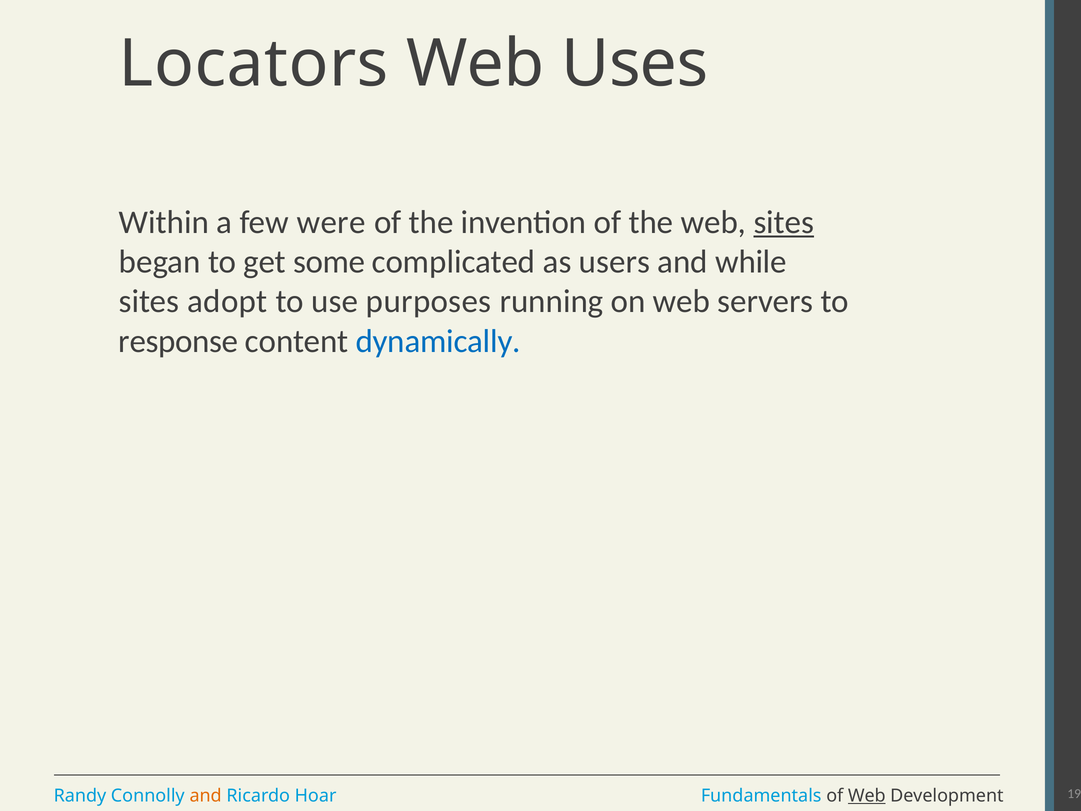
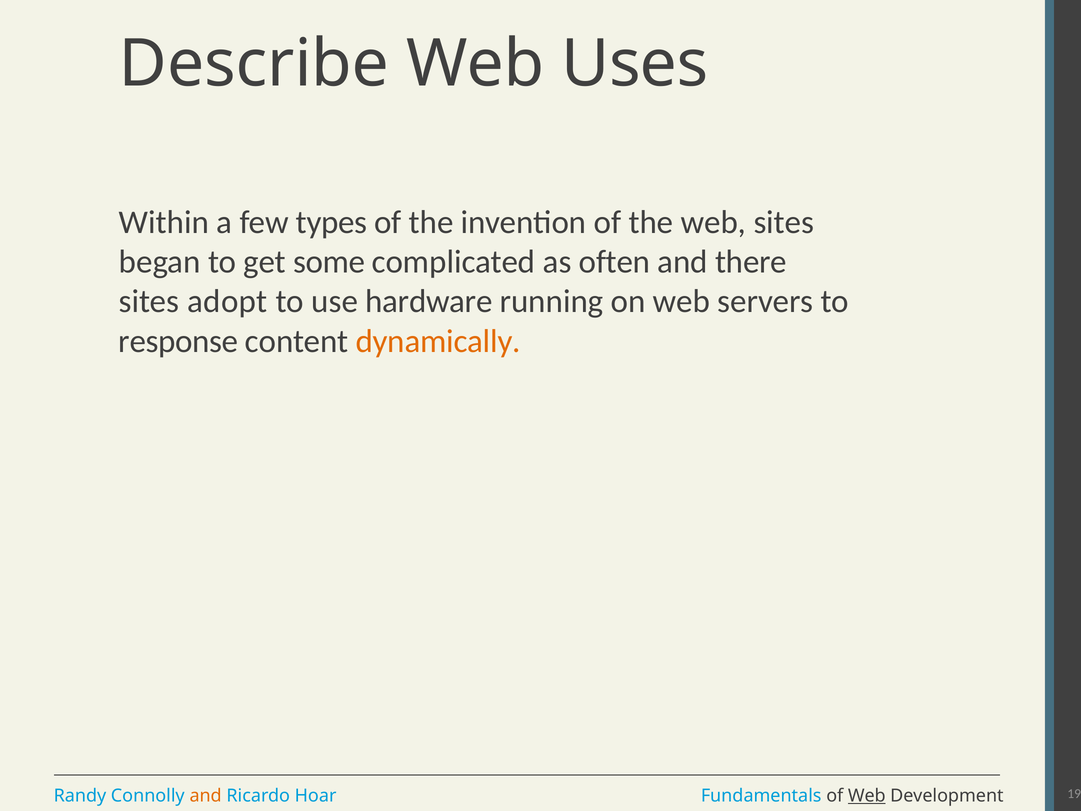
Locators: Locators -> Describe (254, 64)
were: were -> types (331, 222)
sites underline: present -> none (784, 222)
users: users -> often (615, 262)
while: while -> there (751, 262)
purposes: purposes -> hardware (429, 301)
dynamically colour: blue -> orange (438, 341)
